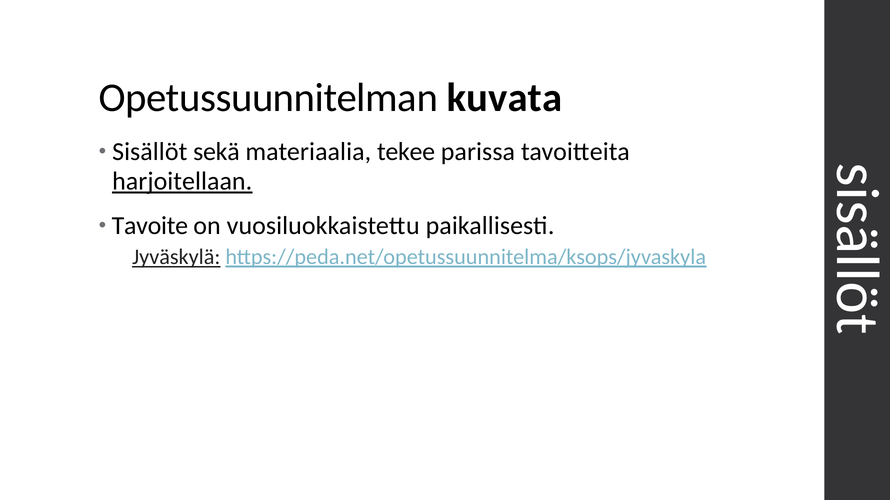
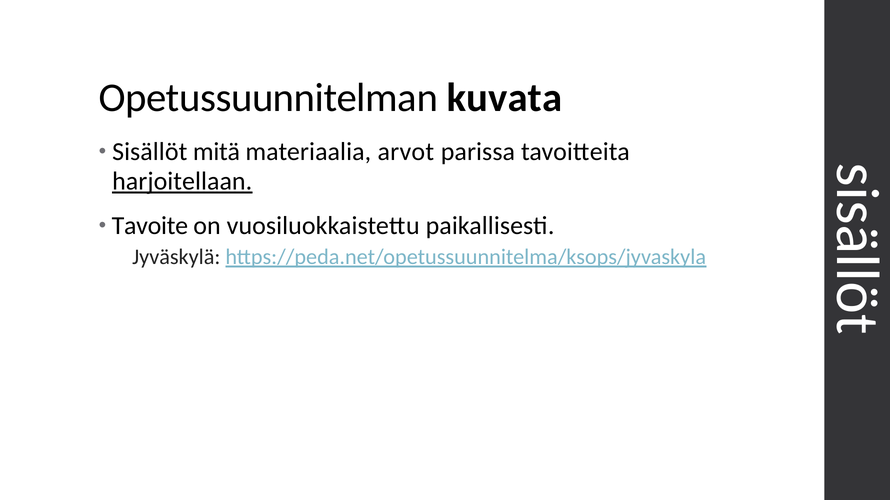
sekä: sekä -> mitä (216, 152)
tekee: tekee -> arvot (406, 152)
Jyväskylä underline: present -> none (176, 257)
